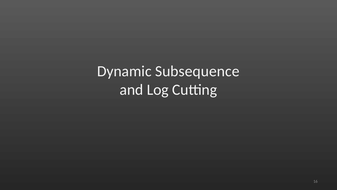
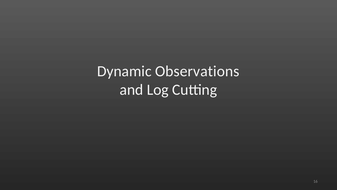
Subsequence: Subsequence -> Observations (197, 71)
